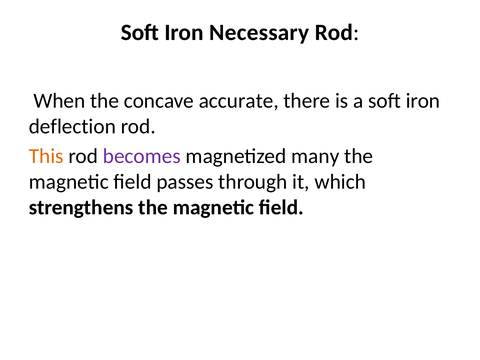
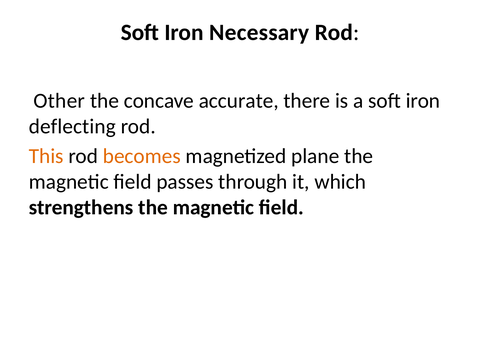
When: When -> Other (59, 101)
deflection: deflection -> deflecting (72, 126)
becomes colour: purple -> orange (142, 156)
many: many -> plane (315, 156)
